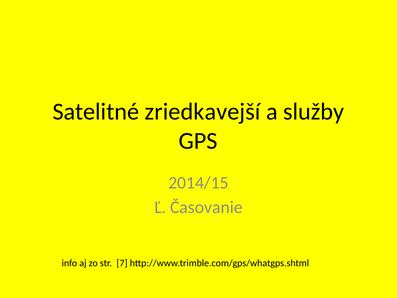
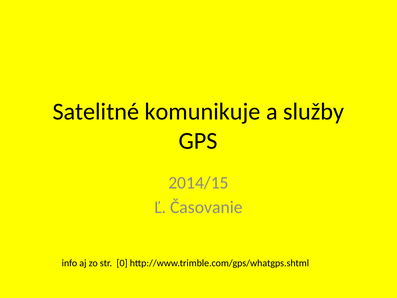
zriedkavejší: zriedkavejší -> komunikuje (203, 112)
7: 7 -> 0 (122, 263)
